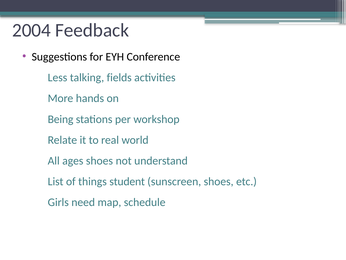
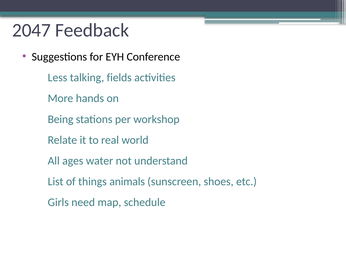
2004: 2004 -> 2047 (31, 30)
ages shoes: shoes -> water (100, 161)
student: student -> animals (127, 181)
